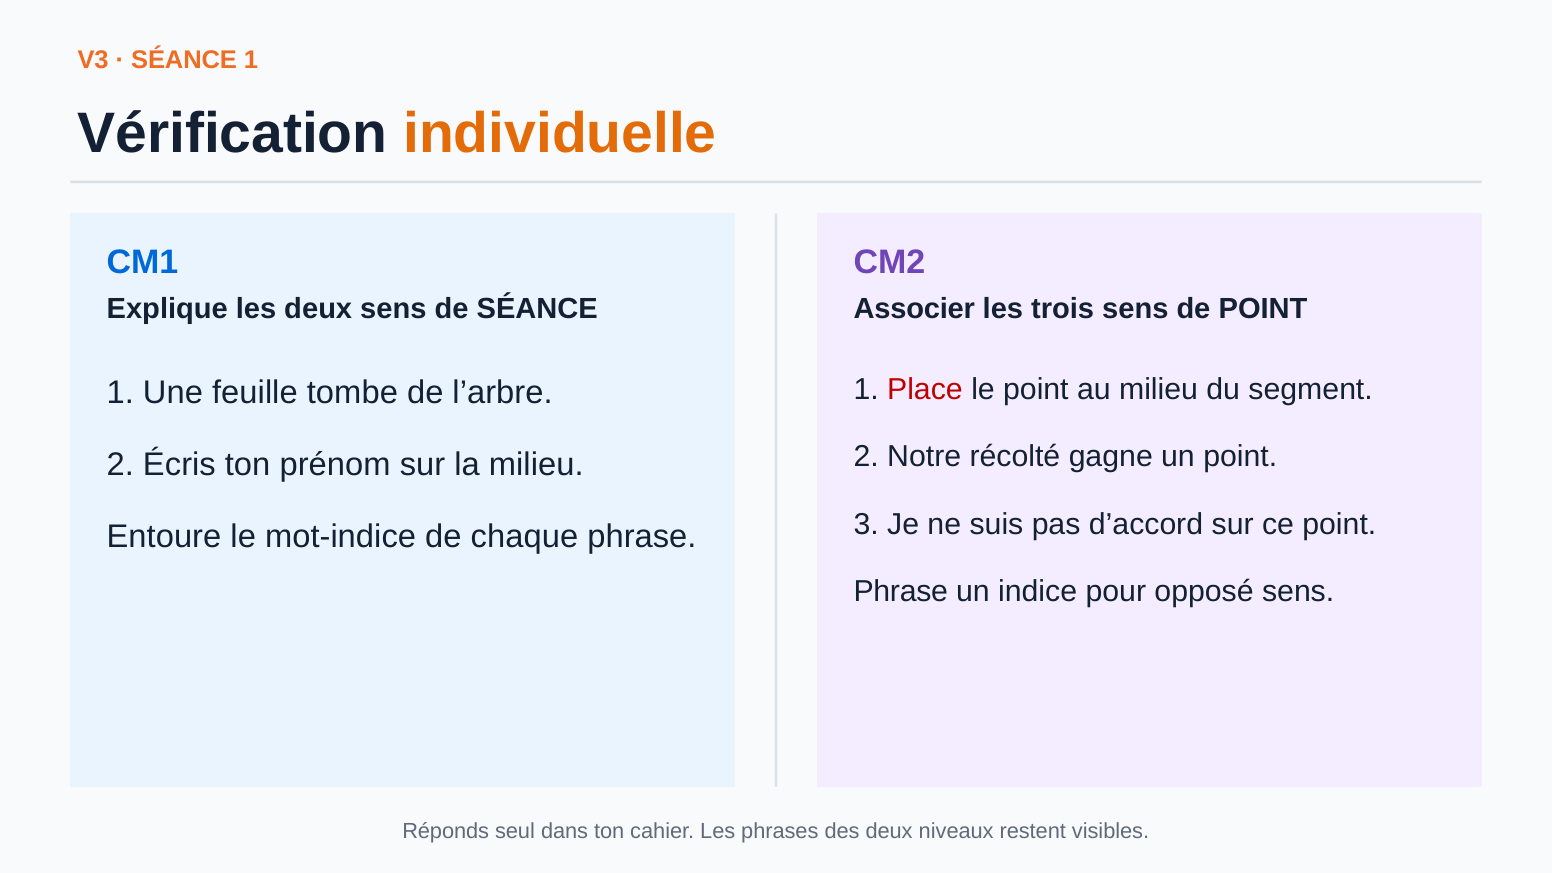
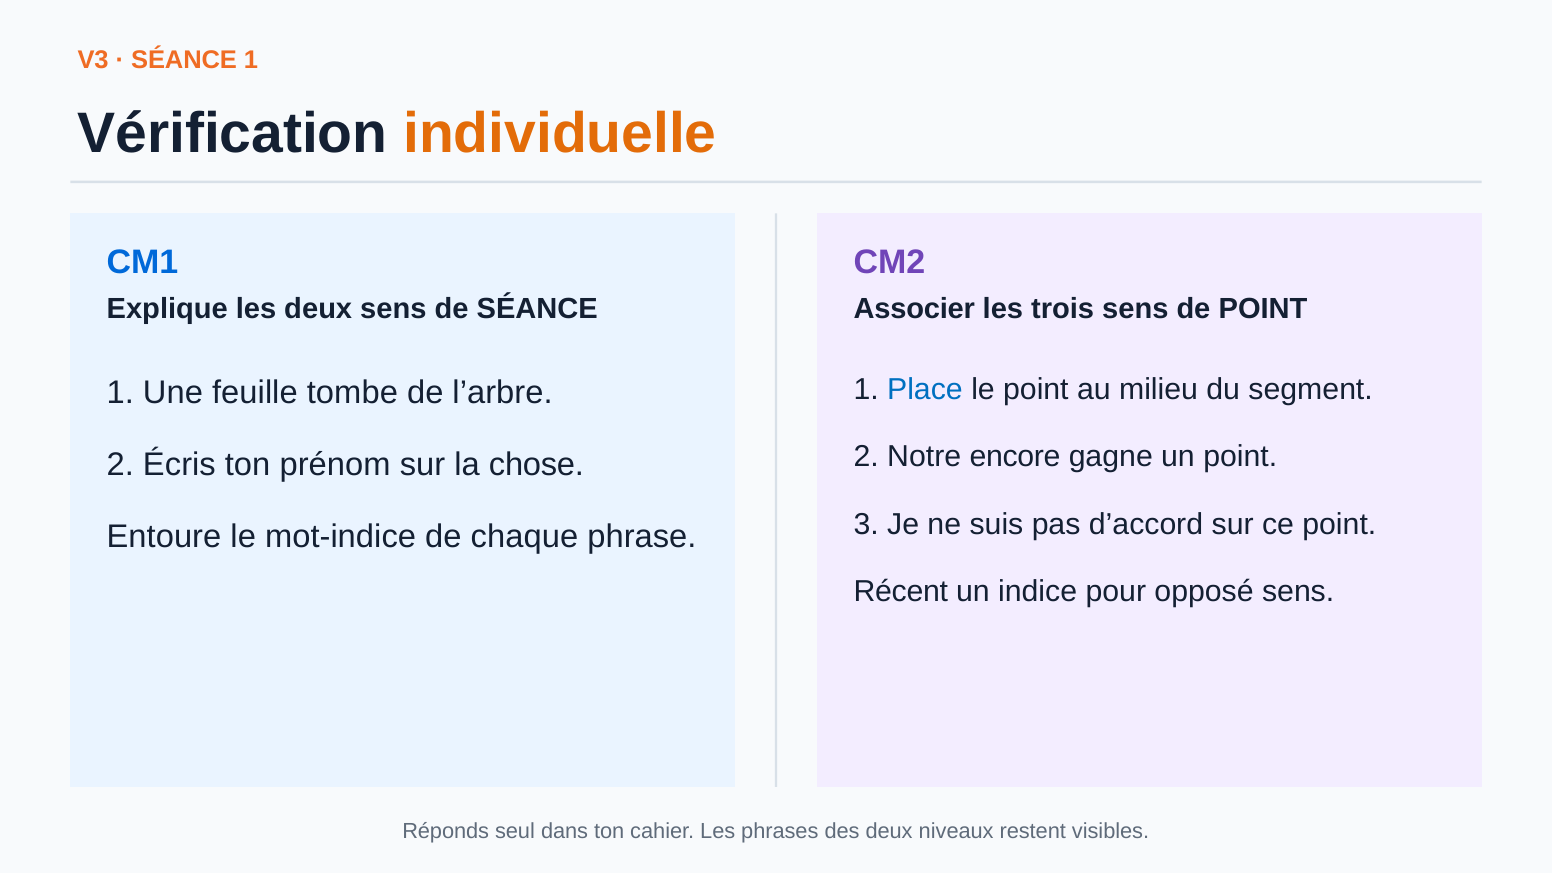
Place colour: red -> blue (925, 389)
récolté: récolté -> encore (1015, 457)
la milieu: milieu -> chose (536, 465)
Phrase: Phrase -> Récent (901, 591)
